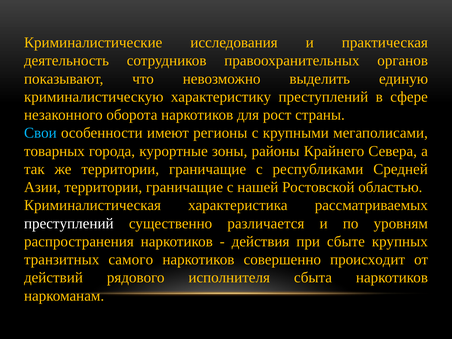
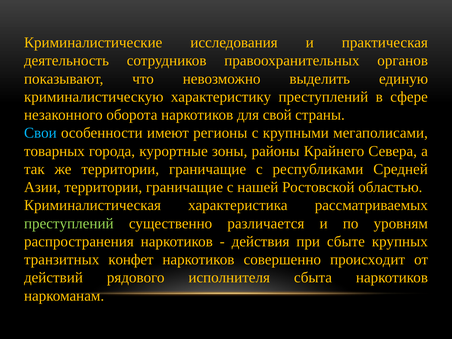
рост: рост -> свой (277, 115)
преступлений colour: white -> light green (69, 223)
самого: самого -> конфет (131, 260)
